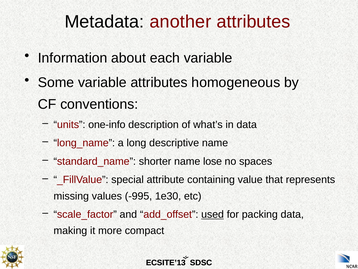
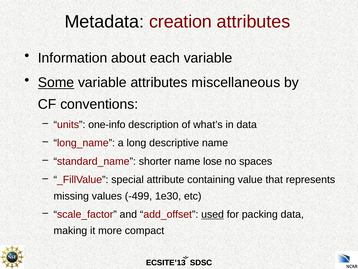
another: another -> creation (181, 22)
Some underline: none -> present (56, 82)
homogeneous: homogeneous -> miscellaneous (236, 82)
-995: -995 -> -499 (138, 196)
